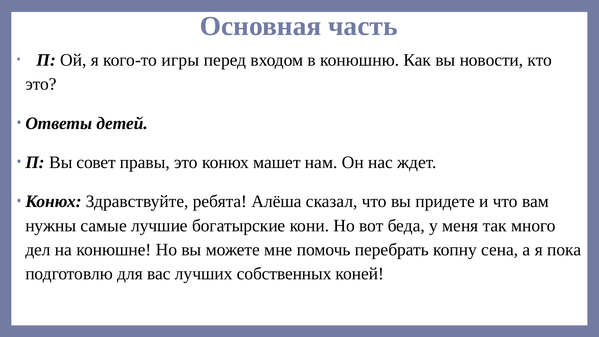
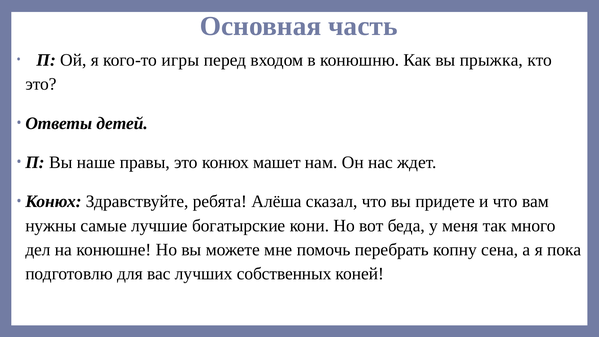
новости: новости -> прыжка (491, 60)
совет: совет -> наше (96, 162)
